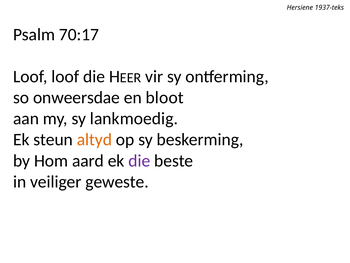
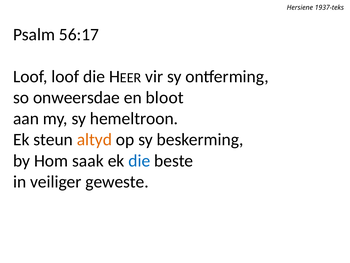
70:17: 70:17 -> 56:17 (79, 34)
lankmoedig: lankmoedig -> hemeltroon (134, 118)
aard: aard -> saak (88, 160)
die colour: purple -> blue (139, 160)
